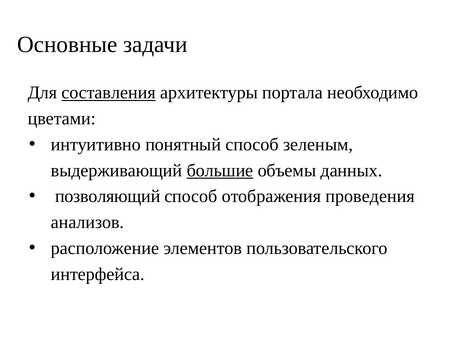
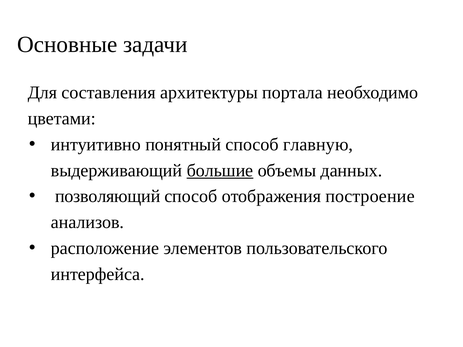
составления underline: present -> none (109, 93)
зеленым: зеленым -> главную (318, 145)
проведения: проведения -> построение (370, 197)
